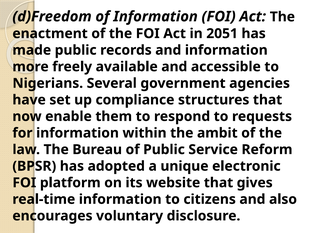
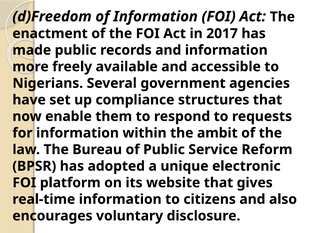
2051: 2051 -> 2017 (222, 34)
